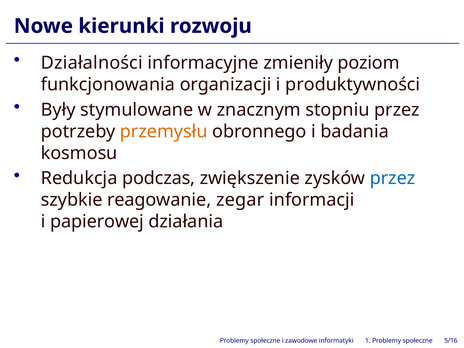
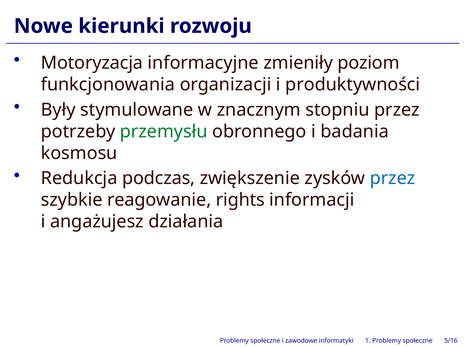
Działalności: Działalności -> Motoryzacja (92, 63)
przemysłu colour: orange -> green (164, 131)
zegar: zegar -> rights (240, 200)
papierowej: papierowej -> angażujesz (97, 222)
